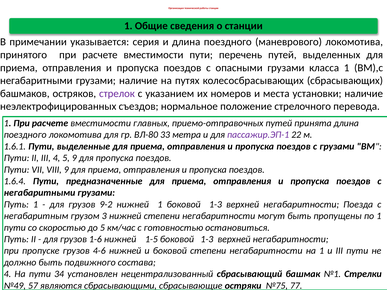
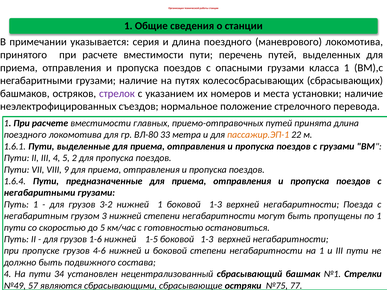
пассажир.ЭП-1 colour: purple -> orange (258, 135)
5 9: 9 -> 2 (74, 158)
9-2: 9-2 -> 3-2 (106, 205)
